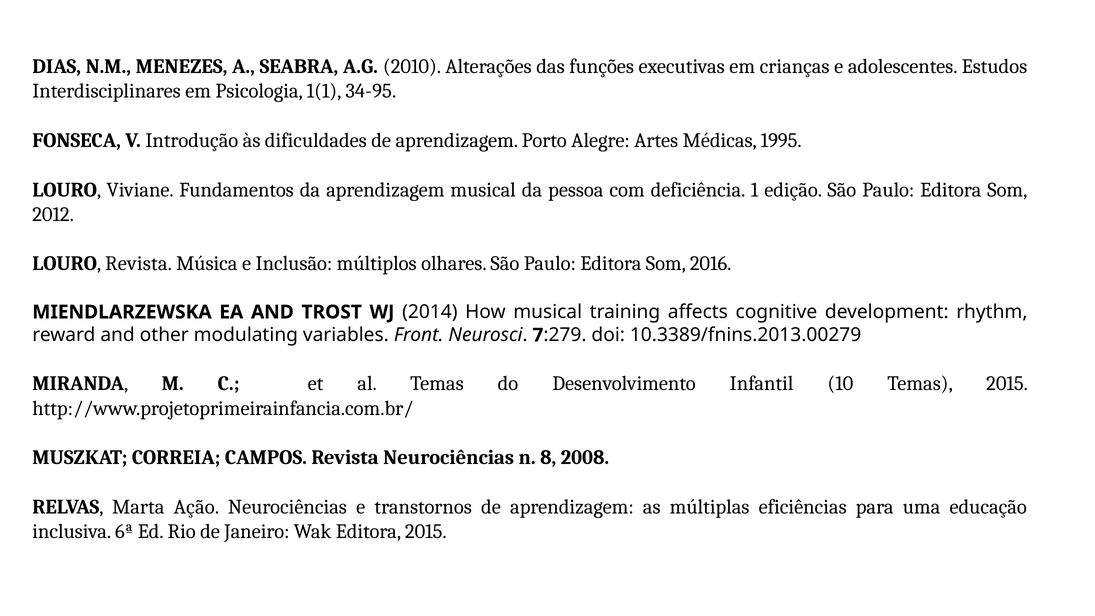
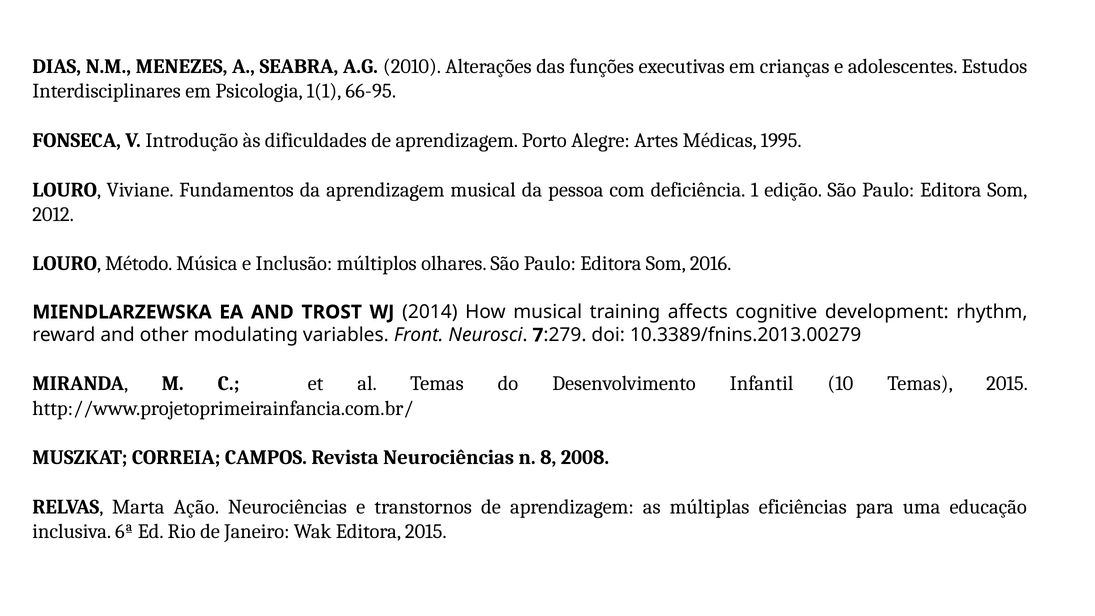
34-95: 34-95 -> 66-95 (371, 91)
LOURO Revista: Revista -> Método (139, 264)
